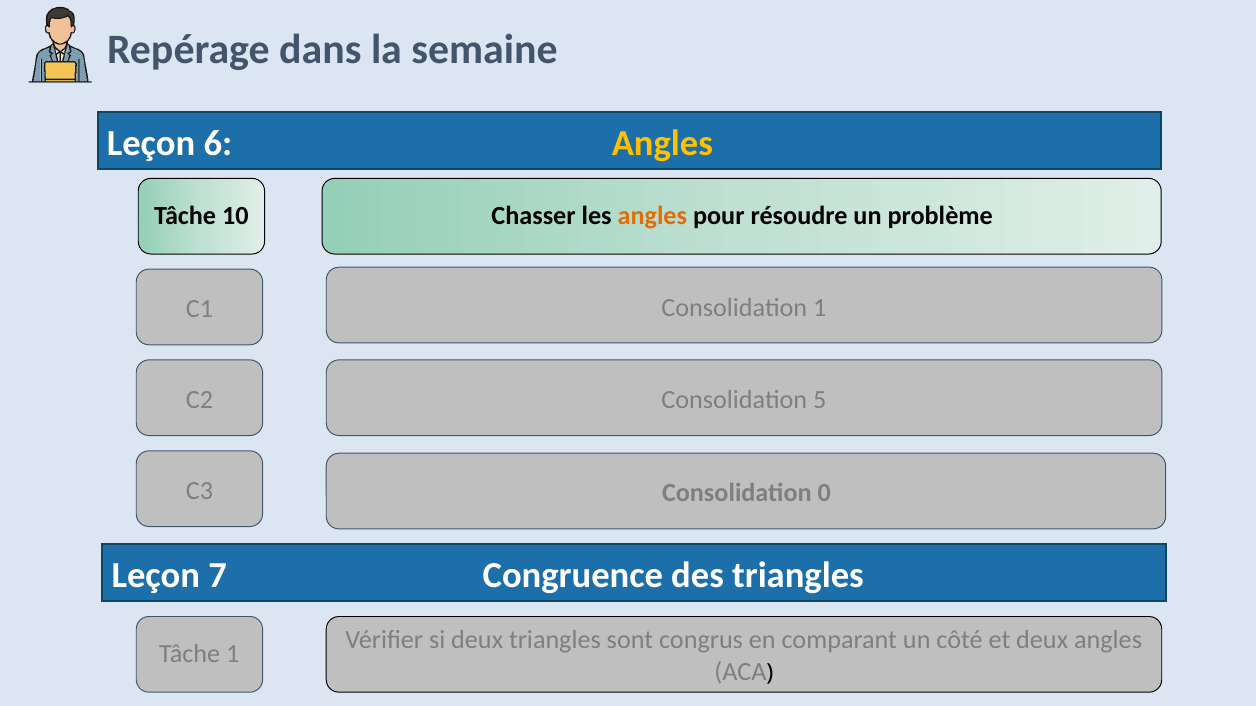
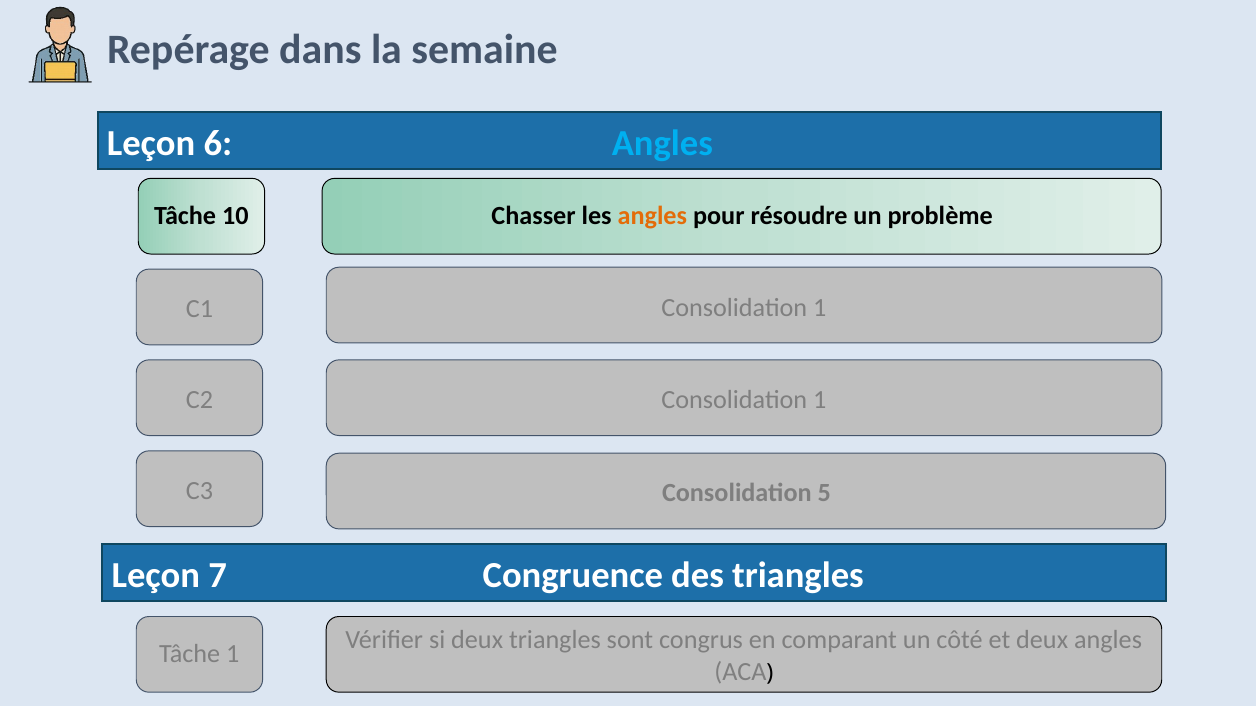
Angles colour: yellow -> light blue (662, 143)
5: 5 -> 1 (820, 400)
0: 0 -> 5 (824, 493)
